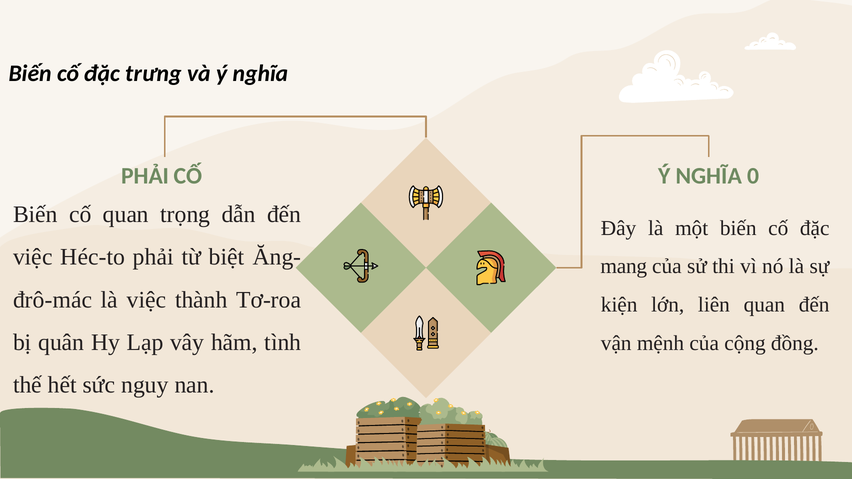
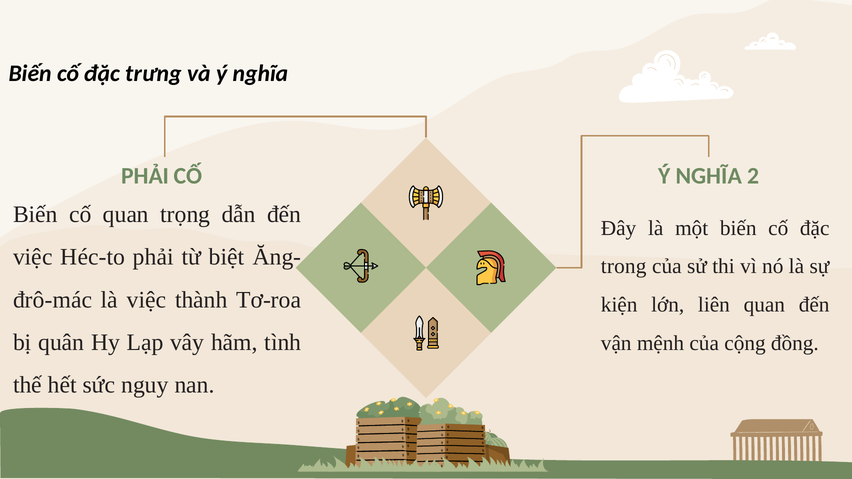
0: 0 -> 2 (753, 176)
mang: mang -> trong (624, 267)
